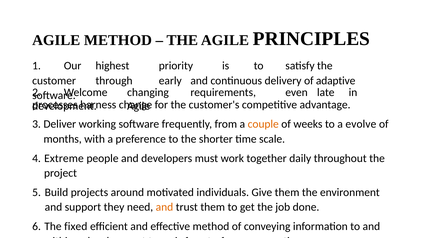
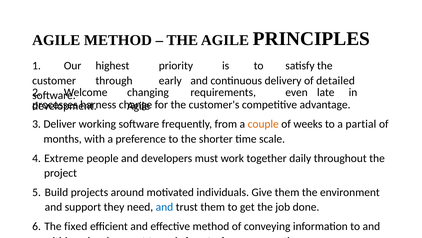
adaptive: adaptive -> detailed (336, 80)
evolve: evolve -> partial (361, 124)
and colour: orange -> blue (164, 207)
